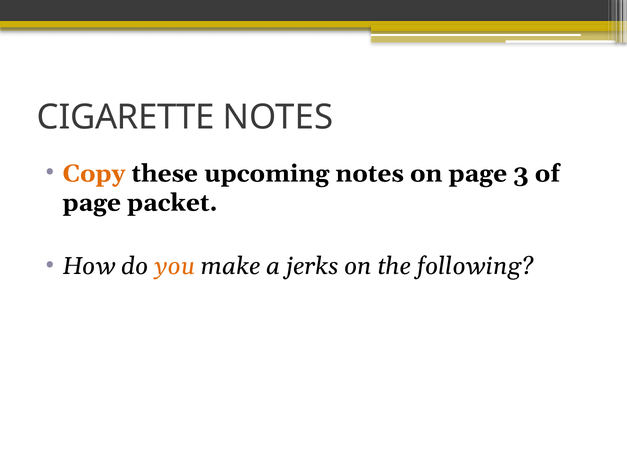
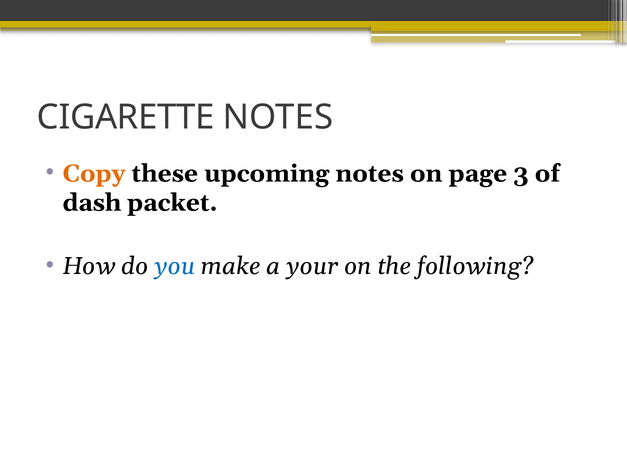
page: page -> dash (92, 203)
you colour: orange -> blue (175, 266)
jerks: jerks -> your (312, 266)
